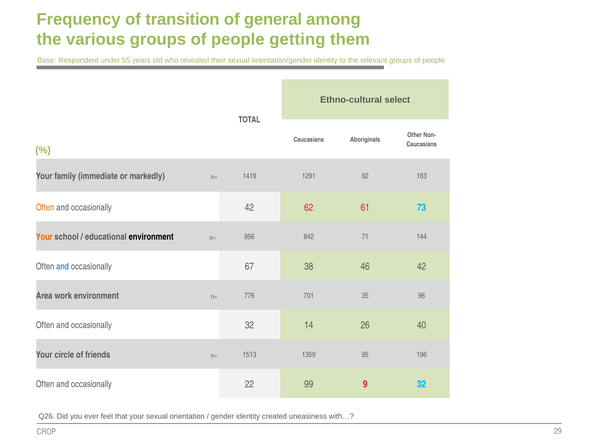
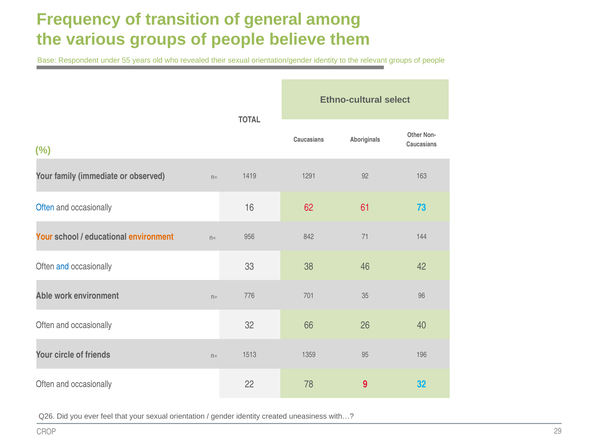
getting: getting -> believe (297, 39)
markedly: markedly -> observed (147, 176)
Often colour: orange -> blue (45, 208)
occasionally 42: 42 -> 16 (249, 208)
environment colour: black -> orange (151, 237)
67: 67 -> 33 (249, 267)
Area: Area -> Able (44, 296)
14: 14 -> 66 (309, 326)
99: 99 -> 78 (309, 385)
